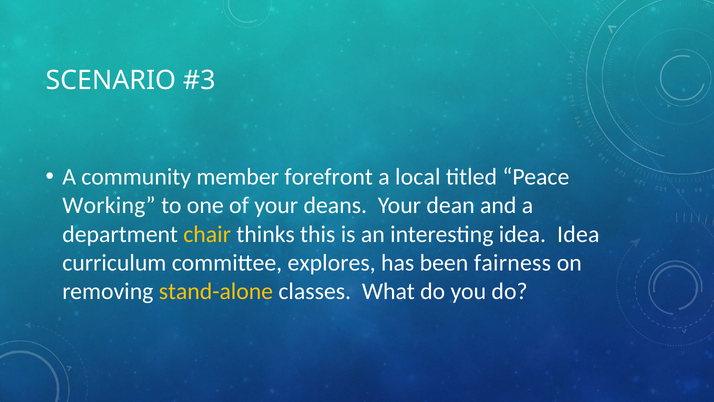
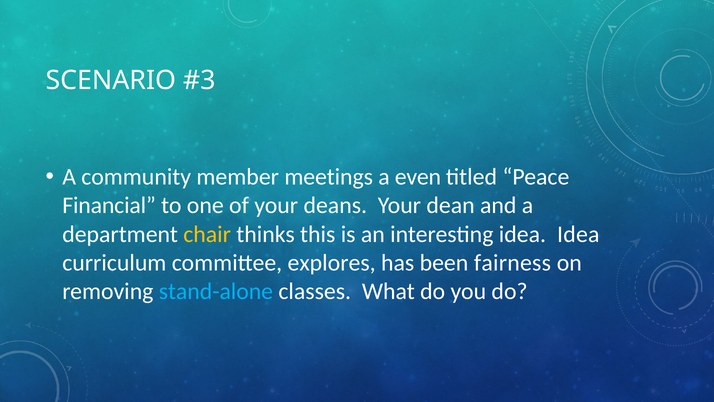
forefront: forefront -> meetings (329, 177)
local: local -> even (418, 177)
Working: Working -> Financial (109, 205)
stand-alone colour: yellow -> light blue (216, 291)
